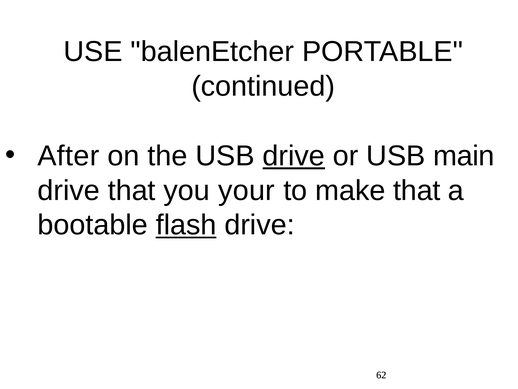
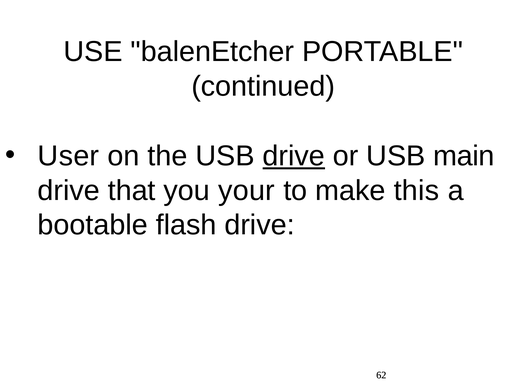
After: After -> User (68, 156)
make that: that -> this (417, 190)
flash underline: present -> none (186, 225)
